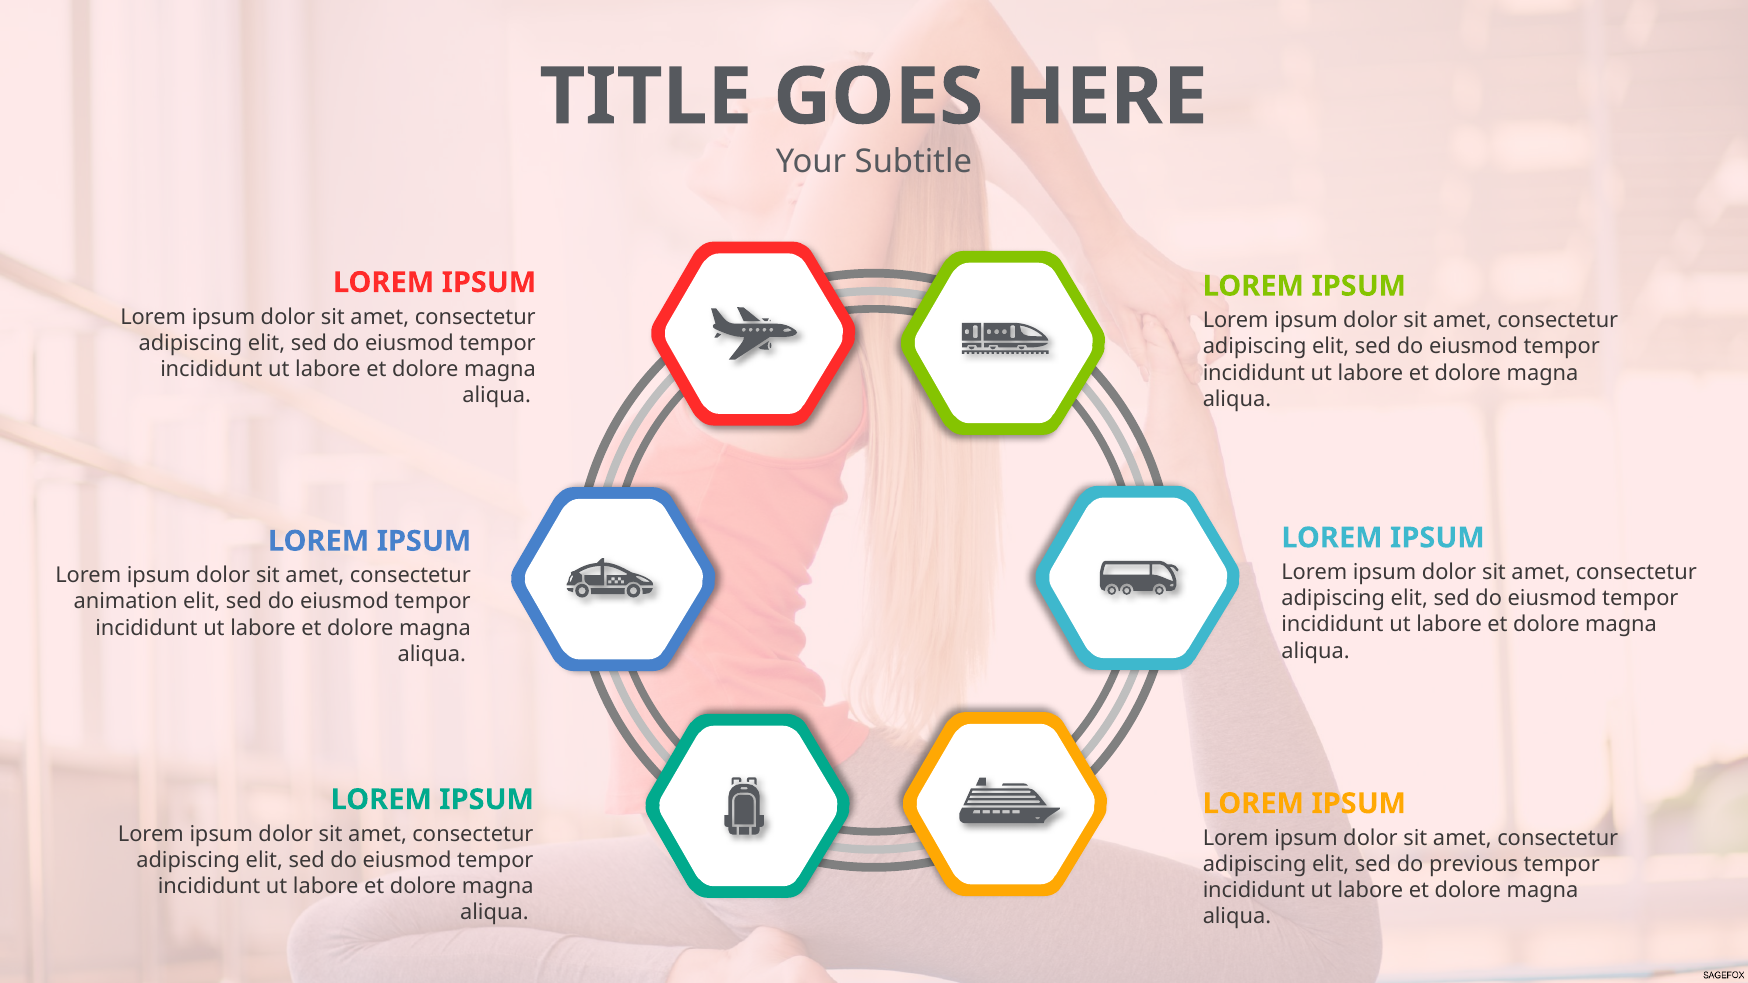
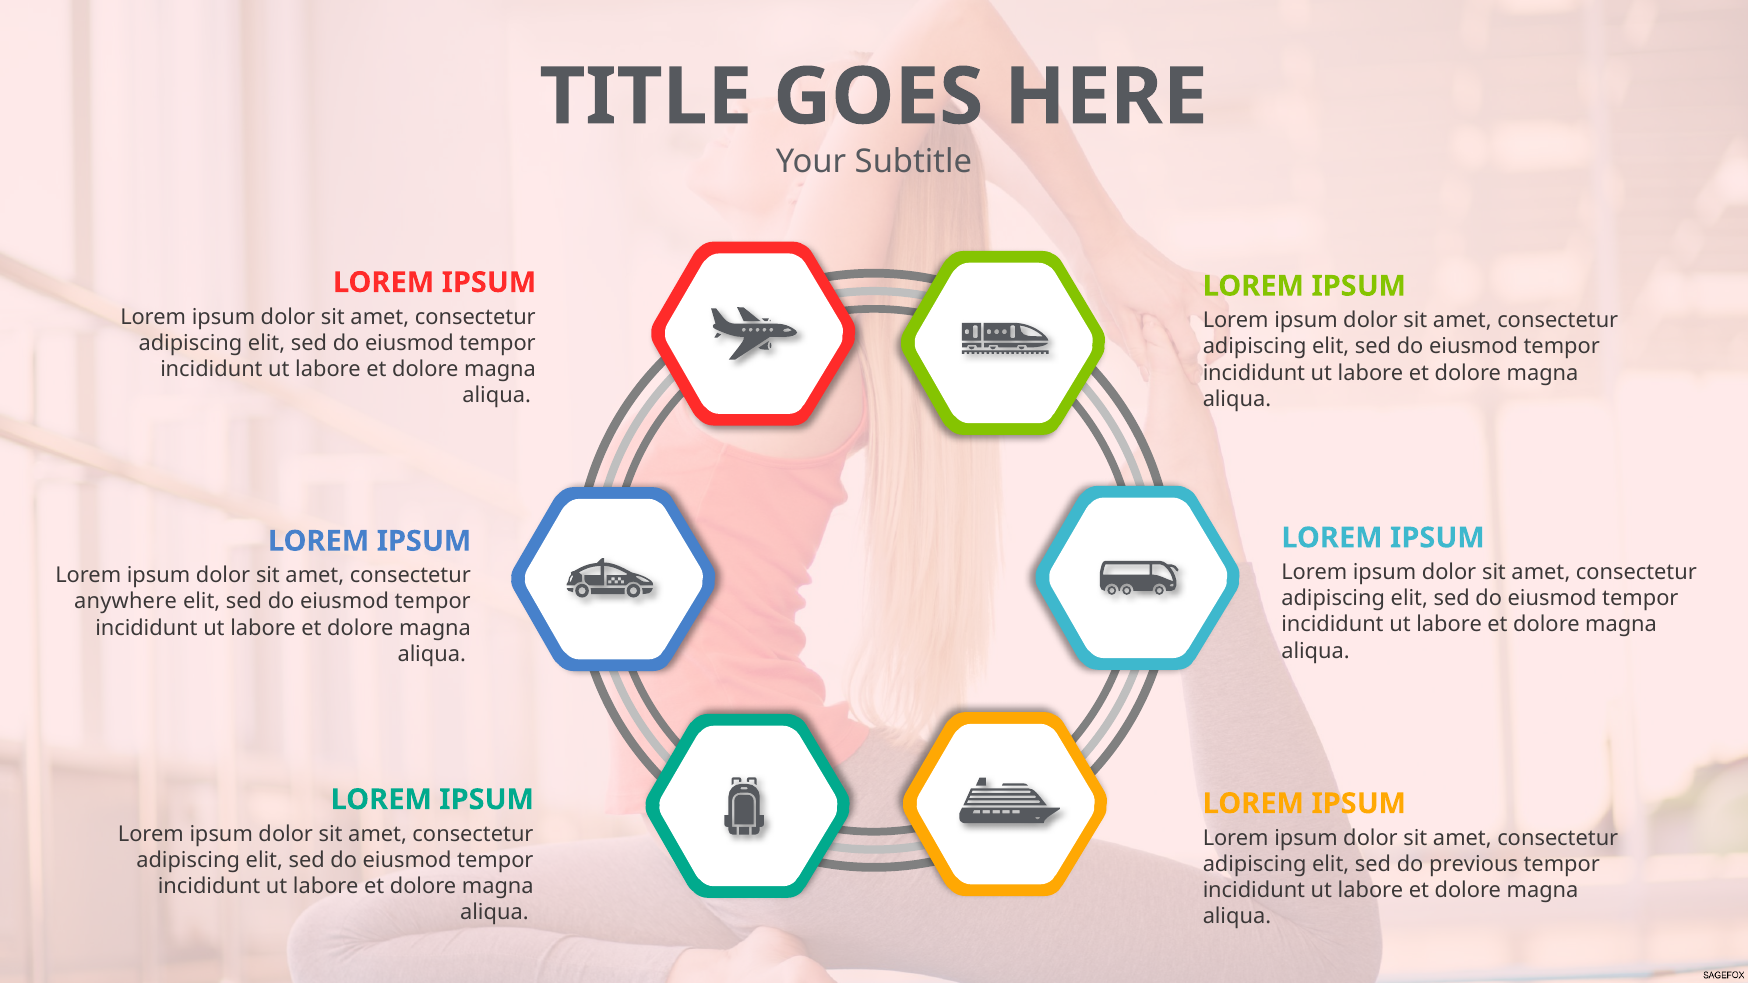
animation: animation -> anywhere (125, 602)
